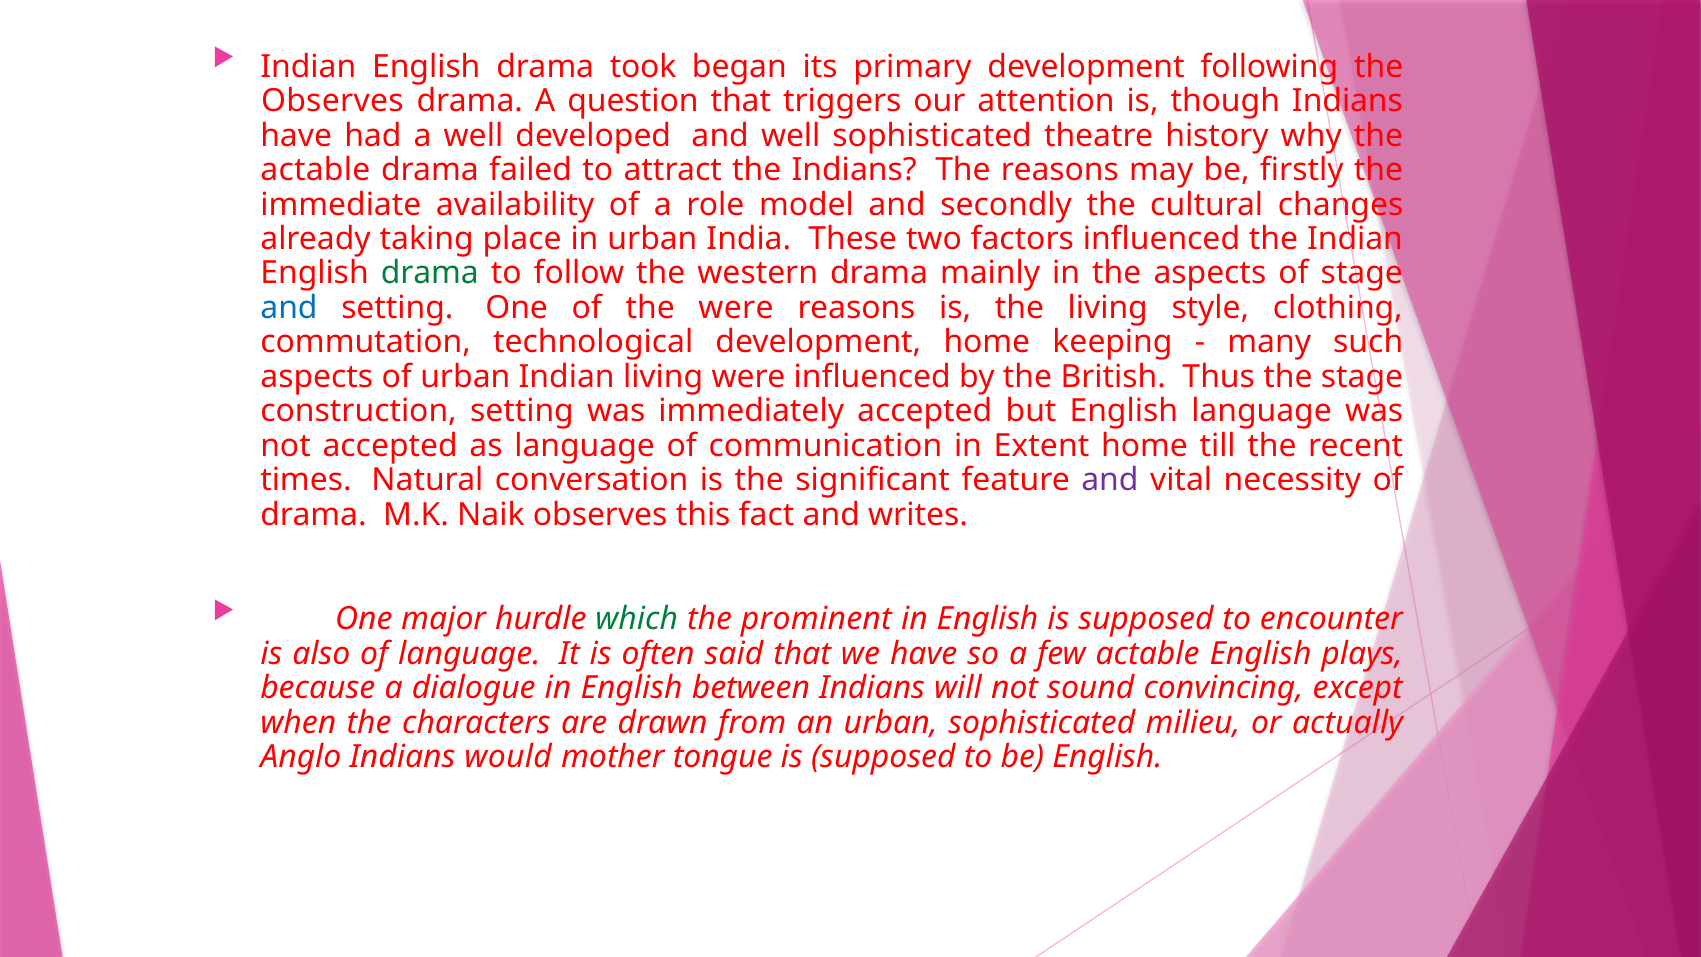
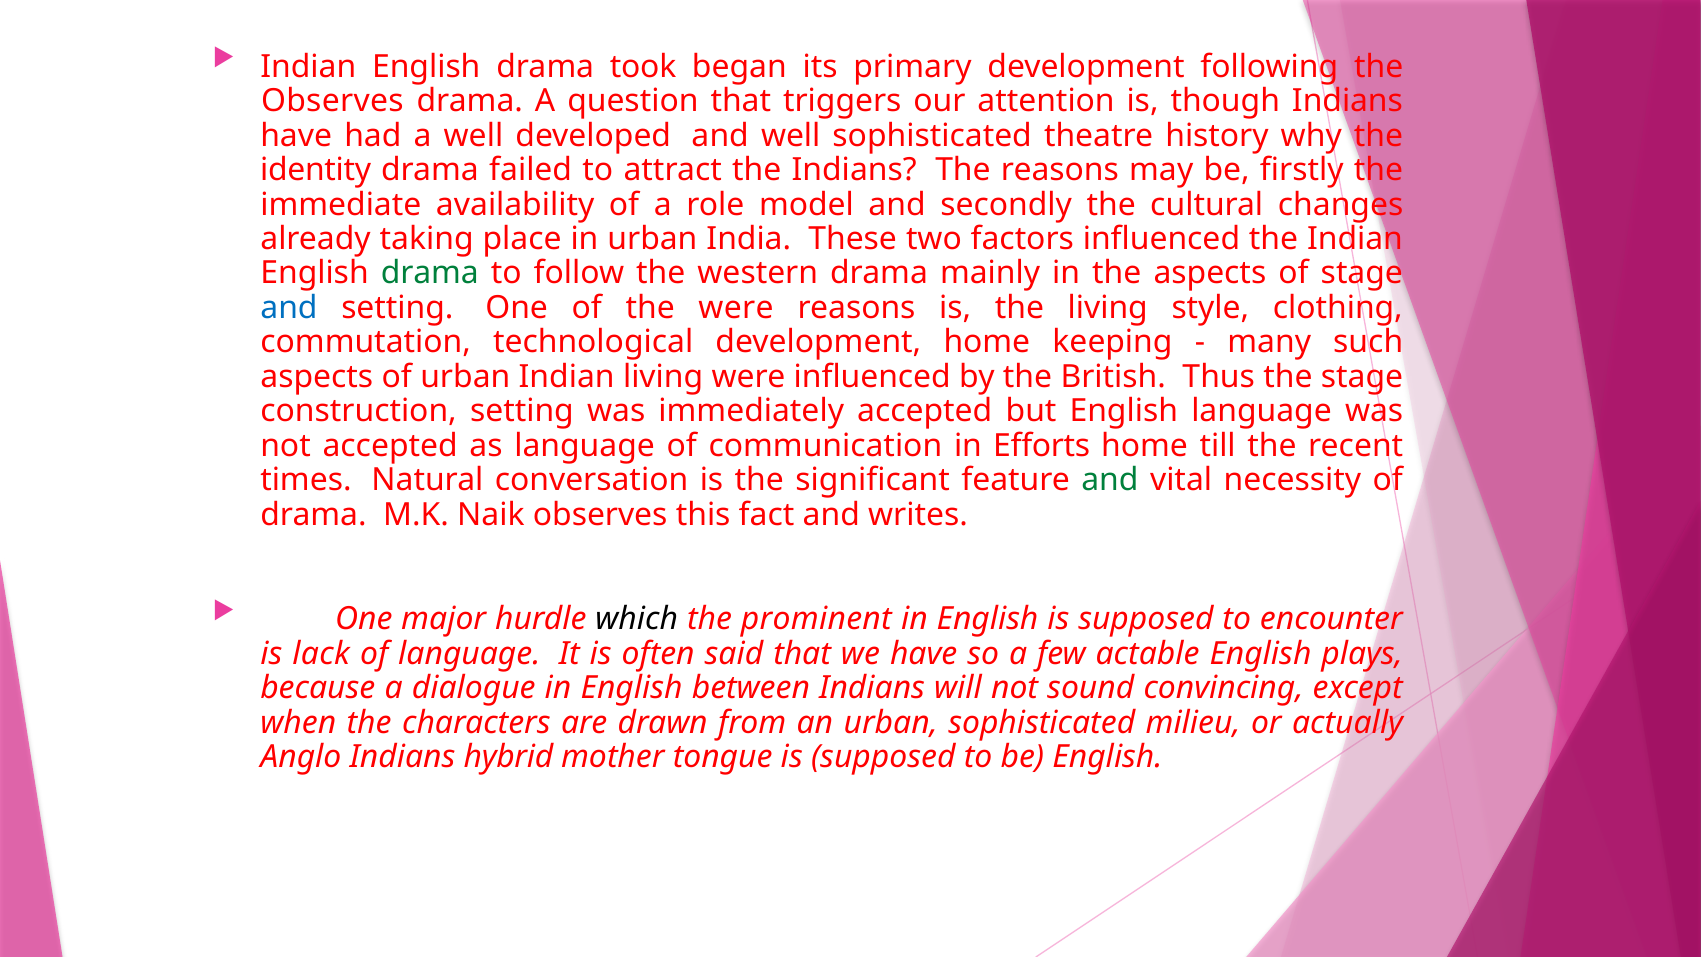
actable: actable -> identity (316, 170)
Extent: Extent -> Efforts (1042, 446)
and colour: purple -> green (1110, 480)
which colour: green -> black (637, 619)
also: also -> lack (321, 654)
would: would -> hybrid (508, 757)
